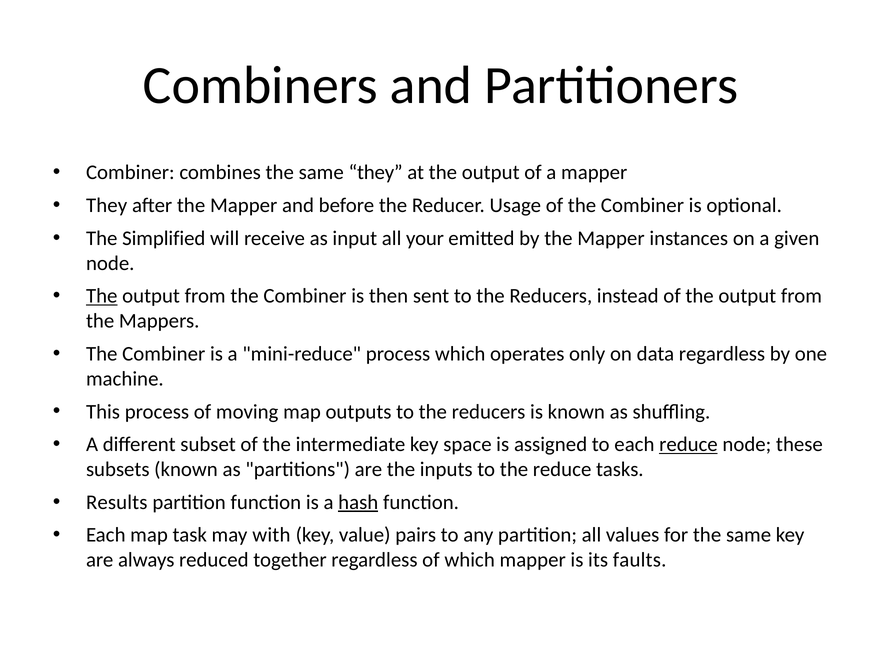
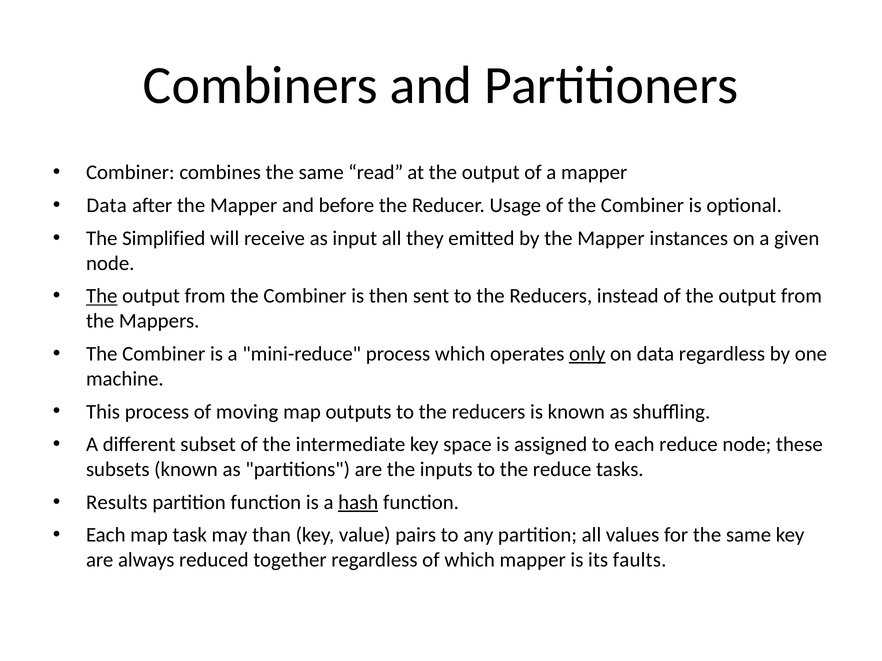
same they: they -> read (376, 173)
They: They -> Data (107, 206)
your: your -> they (425, 238)
only underline: none -> present (587, 354)
reduce underline: present -> none (688, 445)
with: with -> than (272, 536)
